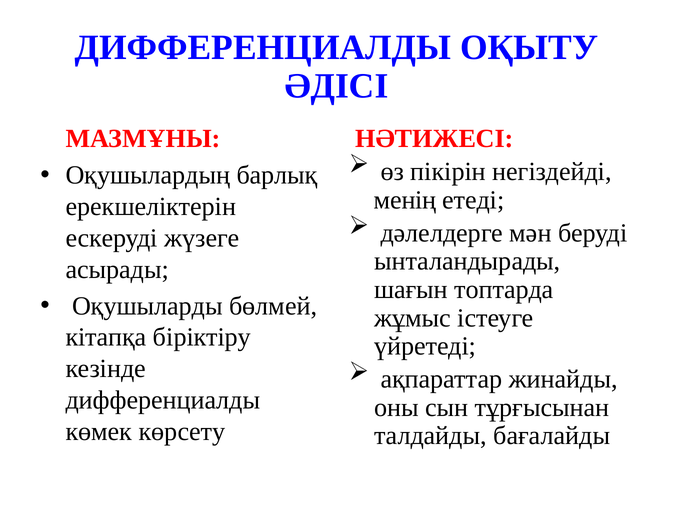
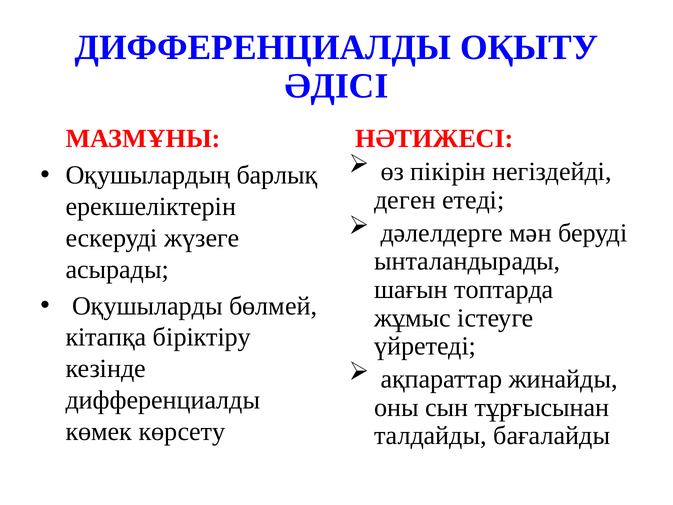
менің: менің -> деген (405, 200)
